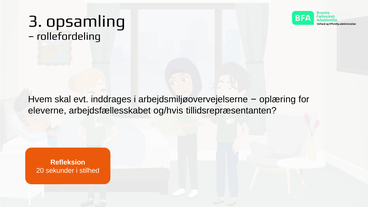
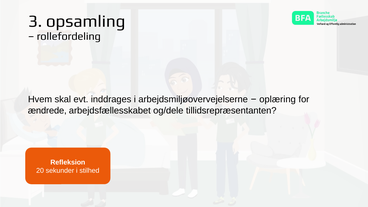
eleverne: eleverne -> ændrede (47, 111)
og/hvis: og/hvis -> og/dele (168, 111)
